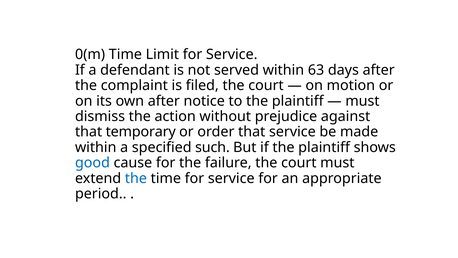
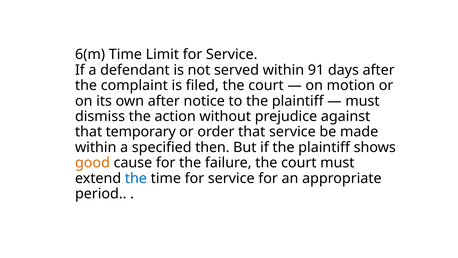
0(m: 0(m -> 6(m (90, 54)
63: 63 -> 91 (316, 70)
such: such -> then (212, 147)
good colour: blue -> orange (92, 163)
